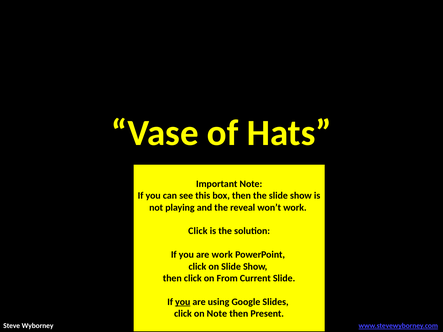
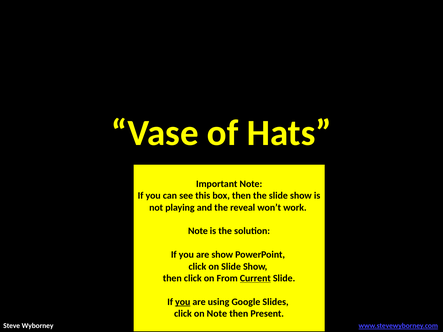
Click: Click -> Note (198, 231)
are work: work -> show (222, 255)
Current underline: none -> present (255, 278)
